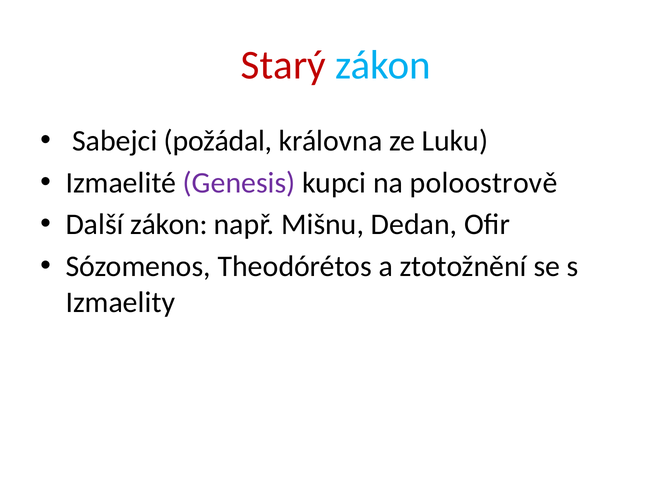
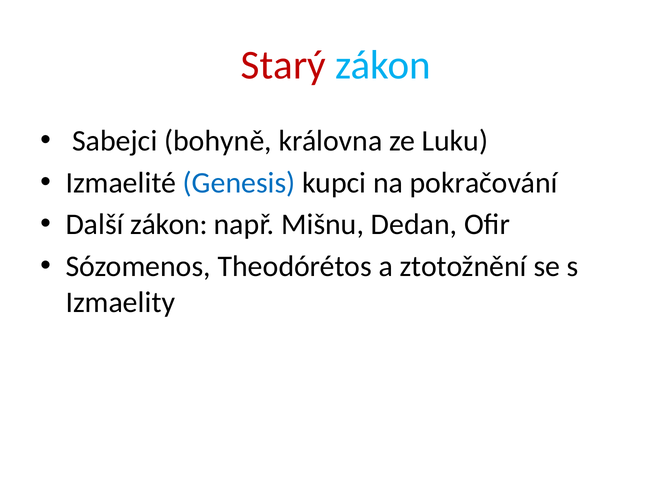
požádal: požádal -> bohyně (218, 141)
Genesis colour: purple -> blue (239, 183)
poloostrově: poloostrově -> pokračování (484, 183)
